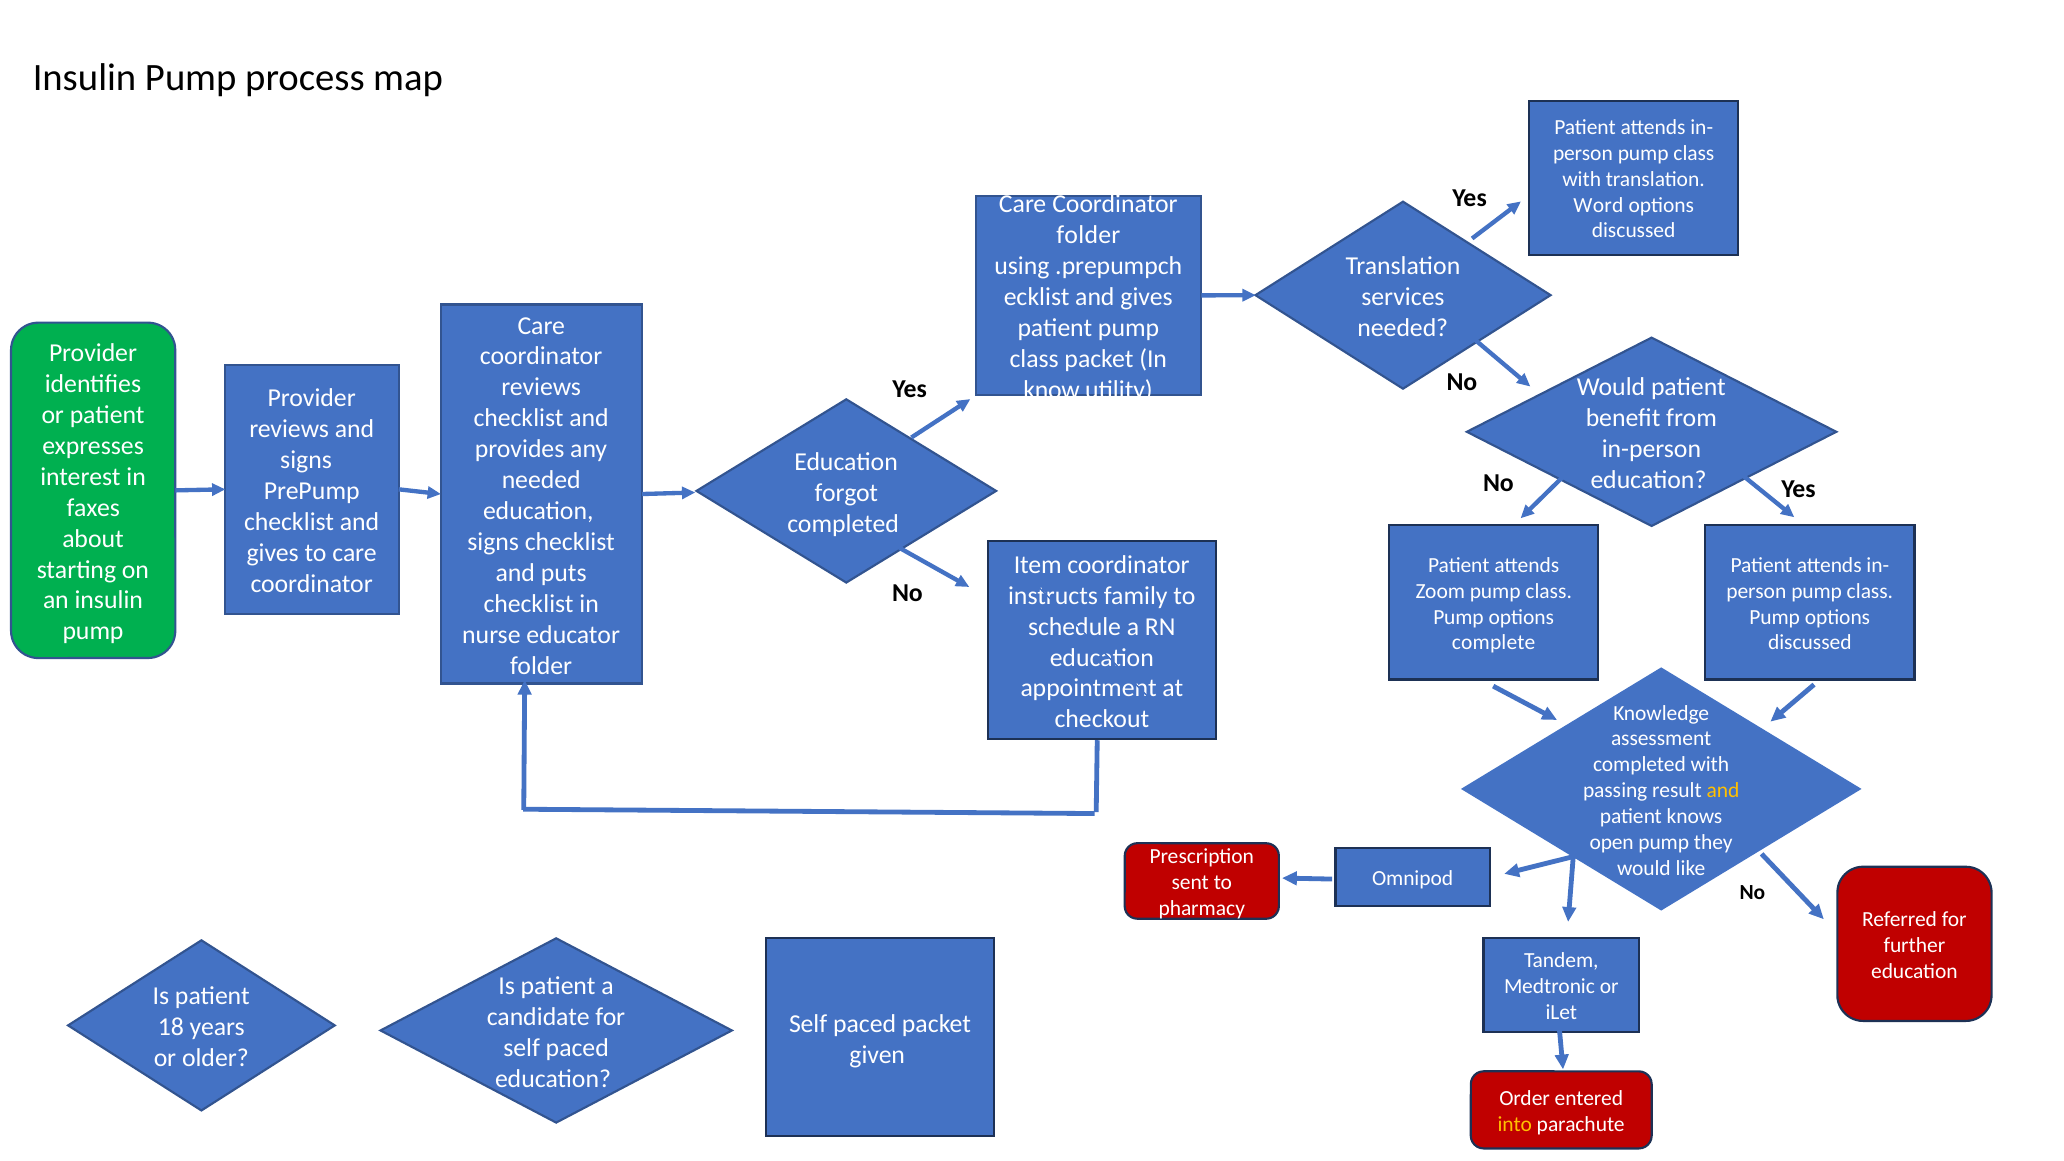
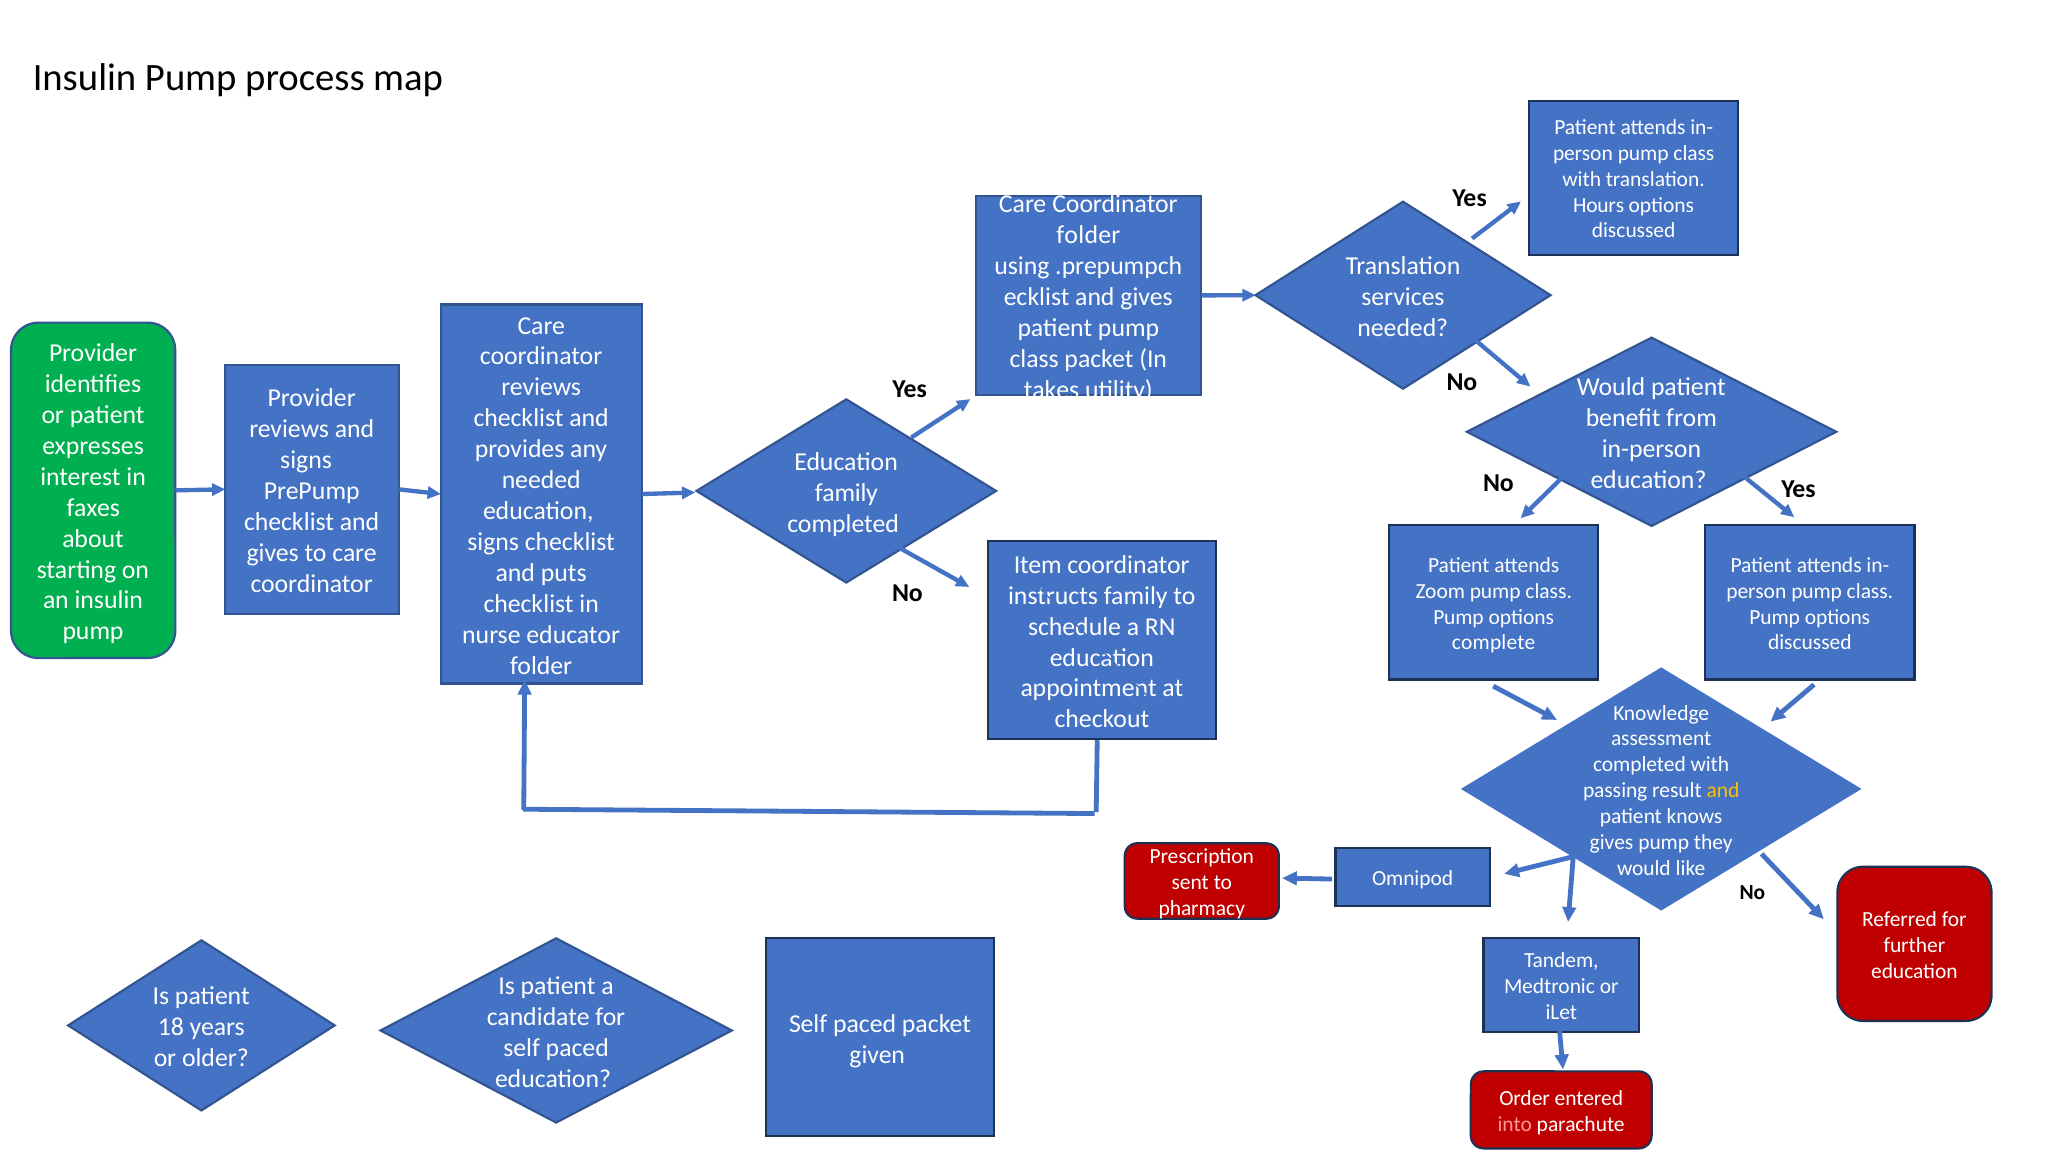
Word: Word -> Hours (1599, 205)
know: know -> takes (1052, 390)
forgot: forgot -> family (846, 493)
open: open -> gives (1612, 842)
into colour: yellow -> pink (1515, 1124)
